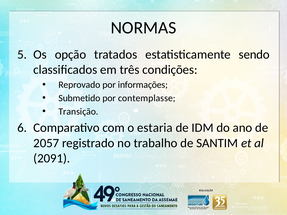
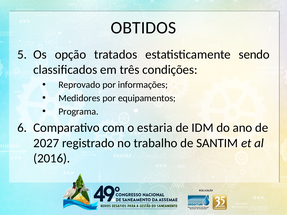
NORMAS: NORMAS -> OBTIDOS (143, 28)
Submetido: Submetido -> Medidores (79, 98)
contemplasse: contemplasse -> equipamentos (147, 98)
Transição: Transição -> Programa (78, 112)
2057: 2057 -> 2027 (46, 143)
2091: 2091 -> 2016 (52, 158)
